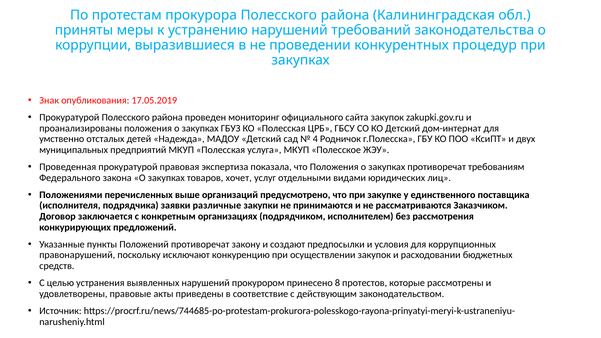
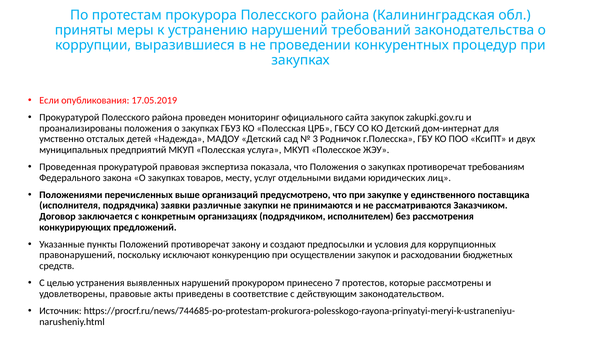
Знак: Знак -> Если (49, 100)
4: 4 -> 3 (315, 139)
хочет: хочет -> месту (239, 178)
8: 8 -> 7 (337, 283)
